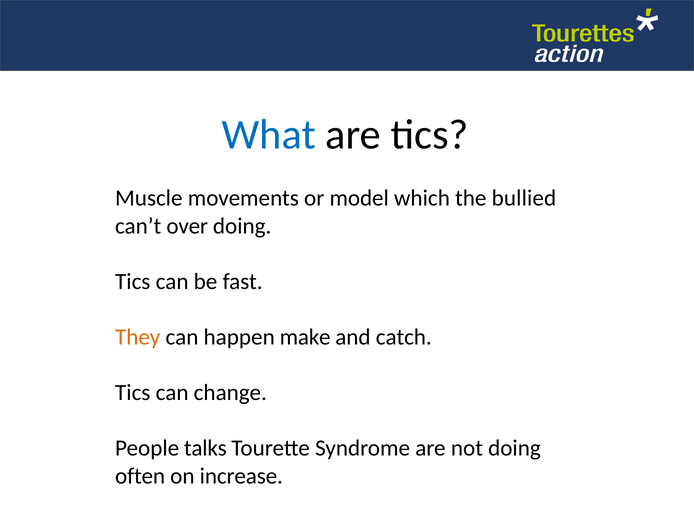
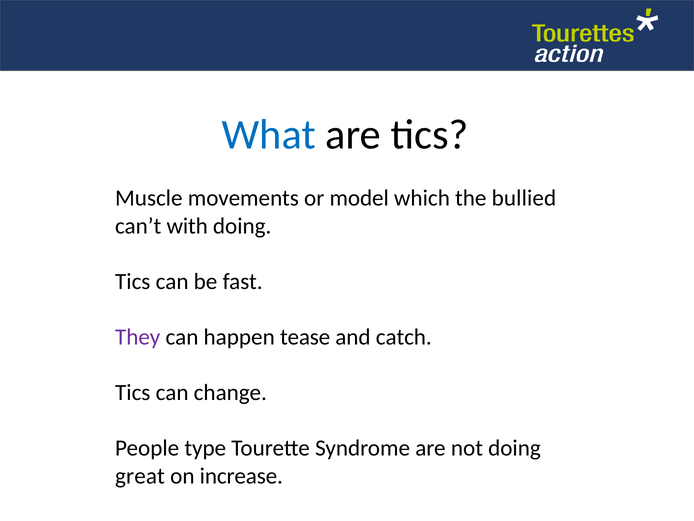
over: over -> with (187, 226)
They colour: orange -> purple (138, 337)
make: make -> tease (305, 337)
talks: talks -> type (205, 448)
often: often -> great (140, 476)
